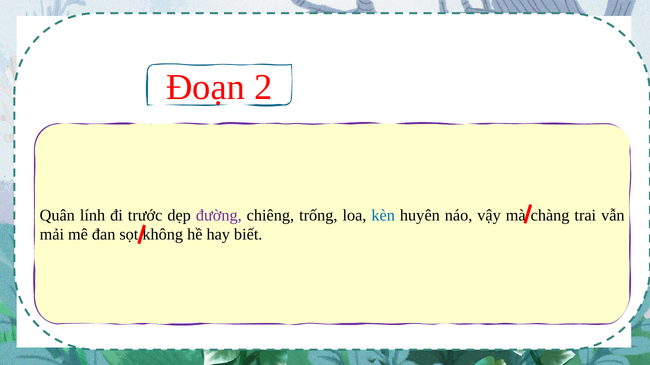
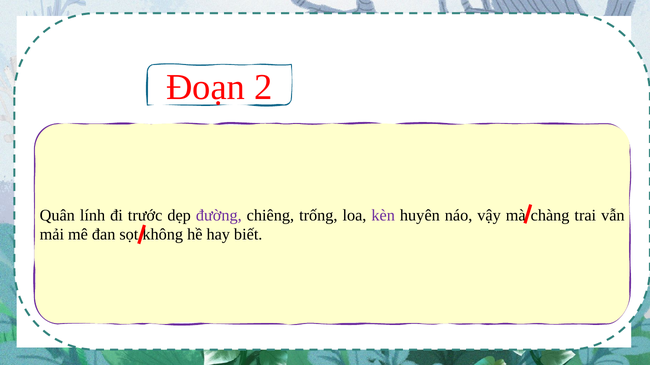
kèn colour: blue -> purple (383, 216)
